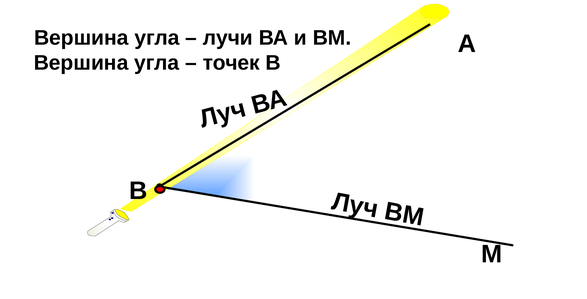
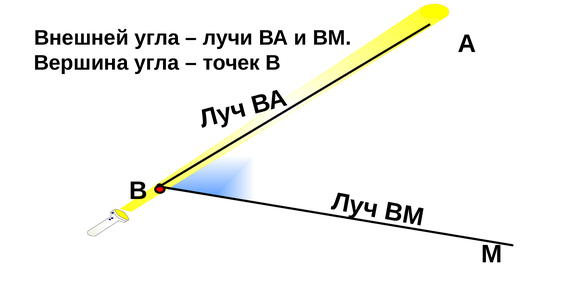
Вершина: Вершина -> Внешней (81, 38)
